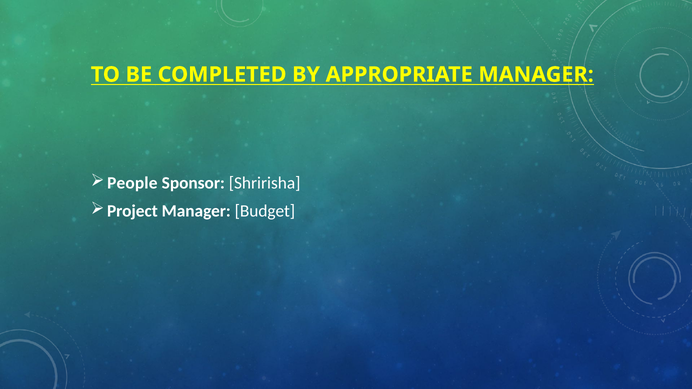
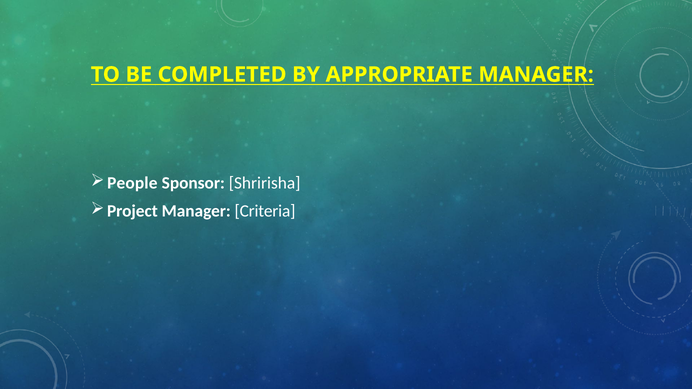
Budget: Budget -> Criteria (265, 211)
